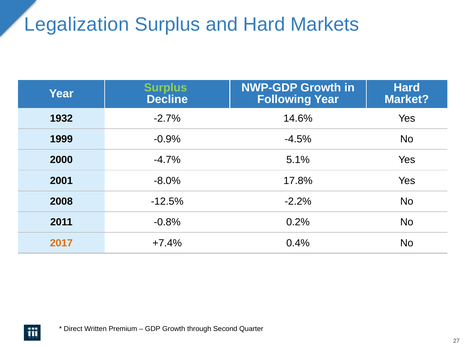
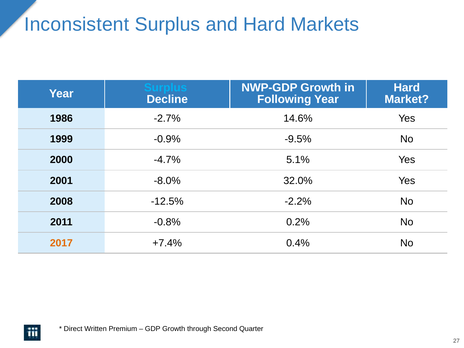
Legalization: Legalization -> Inconsistent (77, 24)
Surplus colour: light green -> light blue (166, 88)
1932: 1932 -> 1986 (61, 118)
-4.5%: -4.5% -> -9.5% (298, 139)
17.8%: 17.8% -> 32.0% (298, 181)
